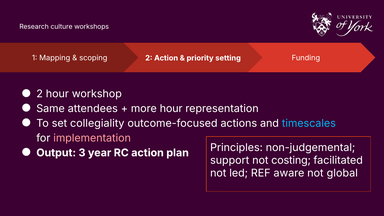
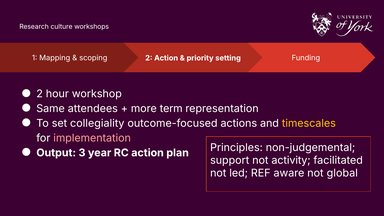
more hour: hour -> term (171, 109)
timescales colour: light blue -> yellow (309, 123)
costing: costing -> activity (291, 160)
